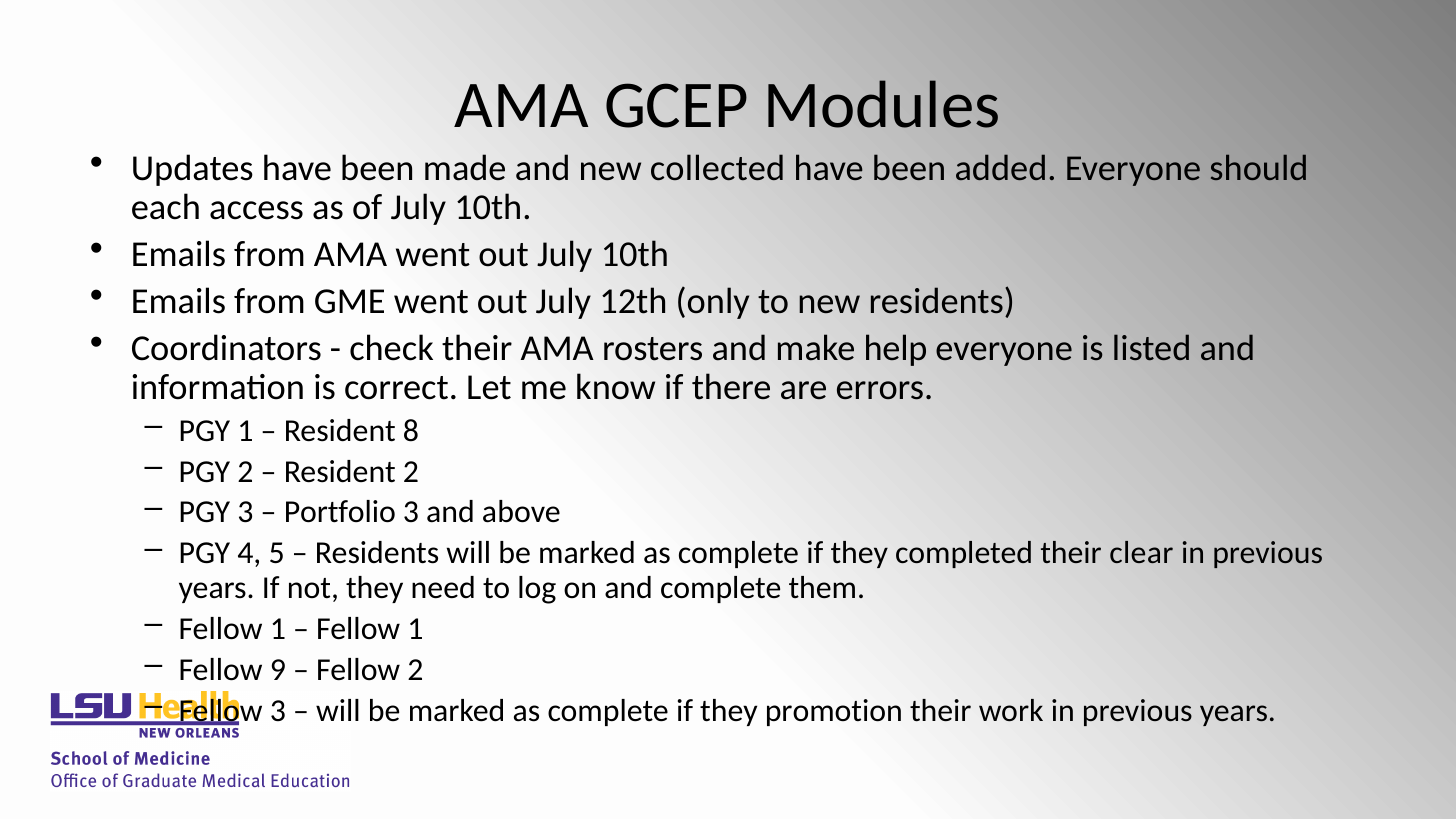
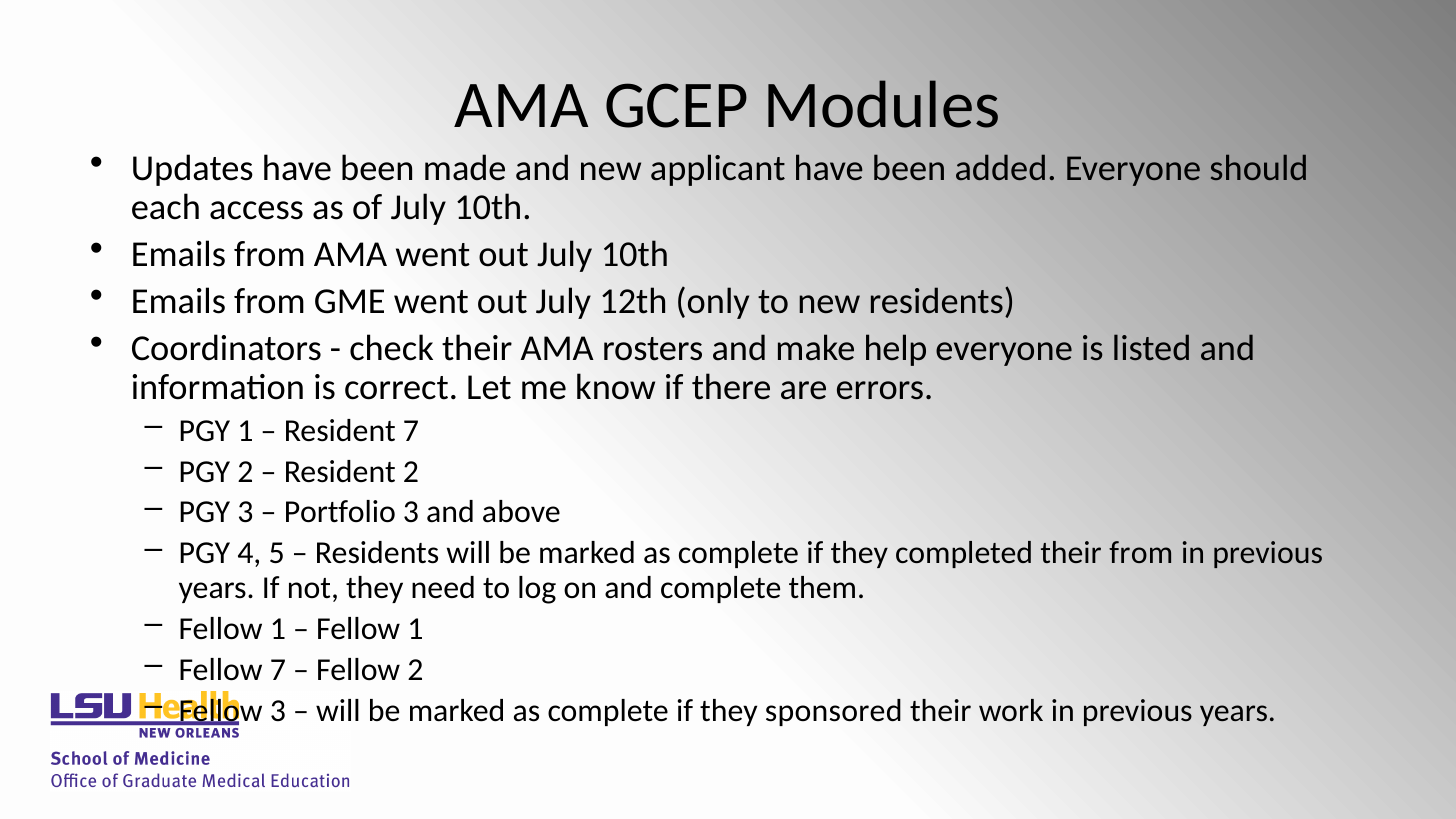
collected: collected -> applicant (718, 168)
Resident 8: 8 -> 7 (411, 431)
their clear: clear -> from (1141, 553)
Fellow 9: 9 -> 7 (278, 670)
promotion: promotion -> sponsored (834, 711)
